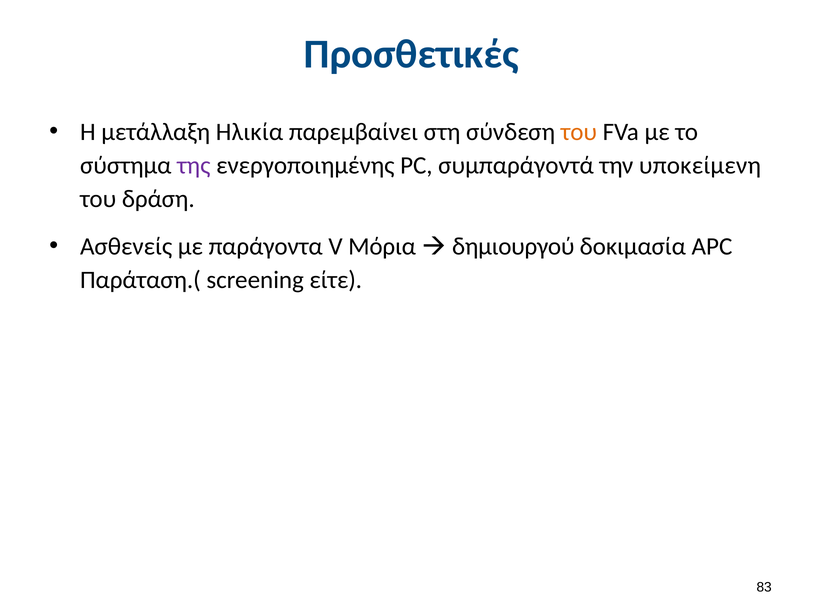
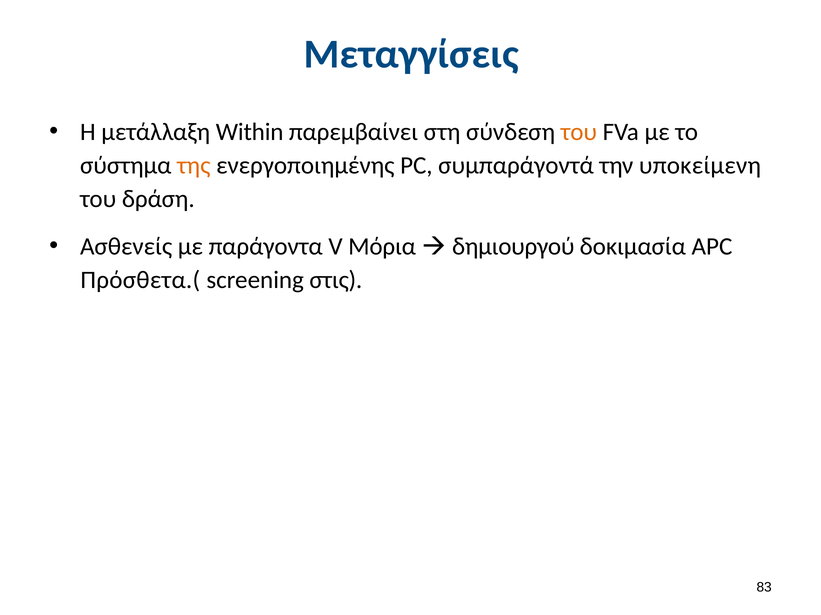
Προσθετικές: Προσθετικές -> Μεταγγίσεις (411, 54)
Ηλικία: Ηλικία -> Within (250, 132)
της colour: purple -> orange (194, 166)
Παράταση.(: Παράταση.( -> Πρόσθετα.( (140, 280)
είτε: είτε -> στις (336, 280)
